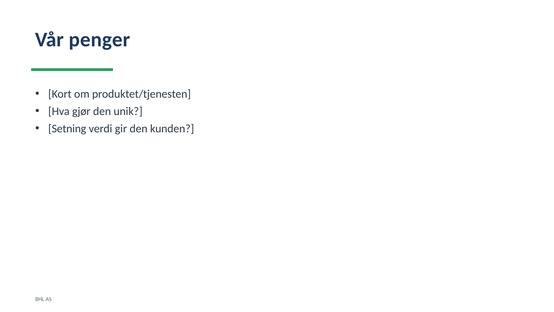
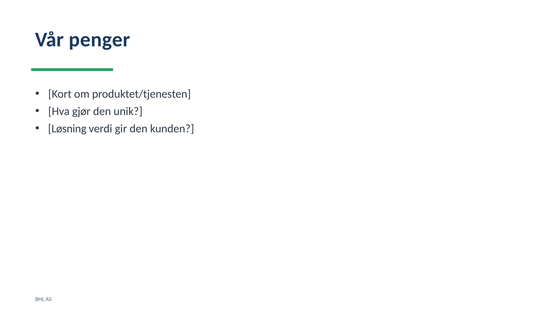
Setning: Setning -> Løsning (67, 128)
